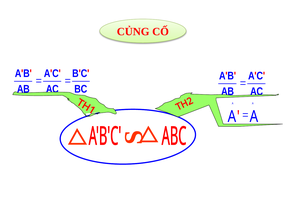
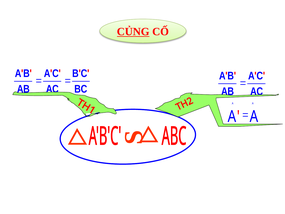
CỦNG underline: none -> present (133, 32)
